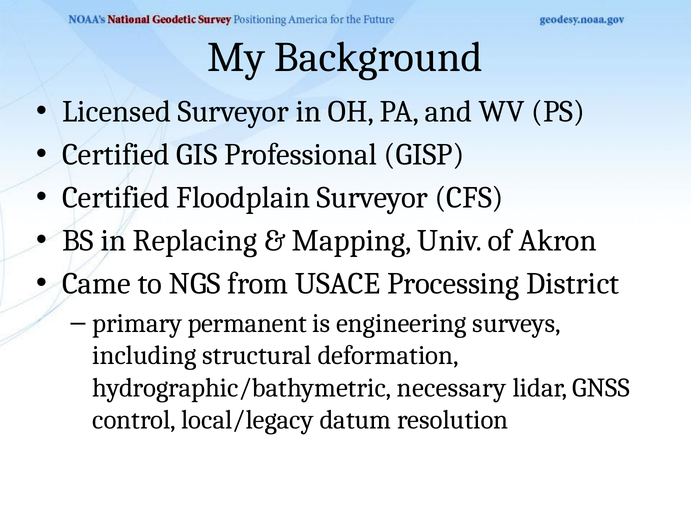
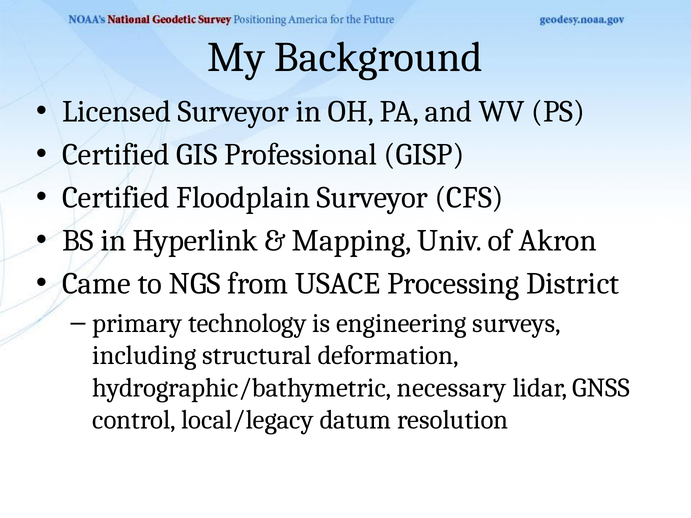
Replacing: Replacing -> Hyperlink (195, 241)
permanent: permanent -> technology (247, 323)
